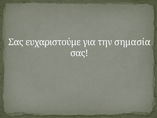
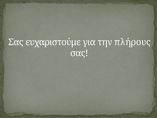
σημασία: σημασία -> πλήρους (132, 42)
